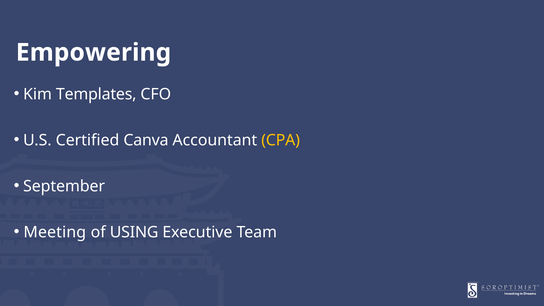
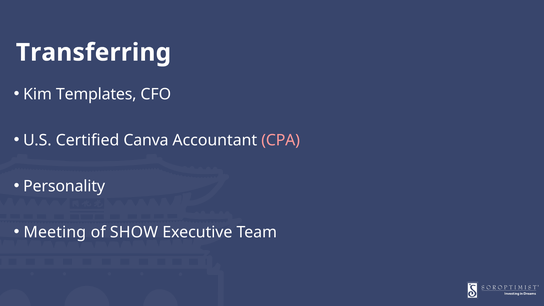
Empowering: Empowering -> Transferring (93, 52)
CPA colour: yellow -> pink (281, 140)
September: September -> Personality (64, 186)
USING: USING -> SHOW (134, 232)
